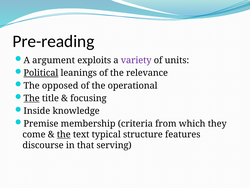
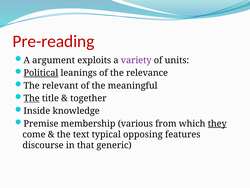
Pre-reading colour: black -> red (53, 41)
opposed: opposed -> relevant (60, 85)
operational: operational -> meaningful (133, 85)
focusing: focusing -> together (88, 98)
criteria: criteria -> various (135, 123)
they underline: none -> present (217, 123)
the underline: present -> none (64, 134)
structure: structure -> opposing (143, 134)
serving: serving -> generic (114, 145)
